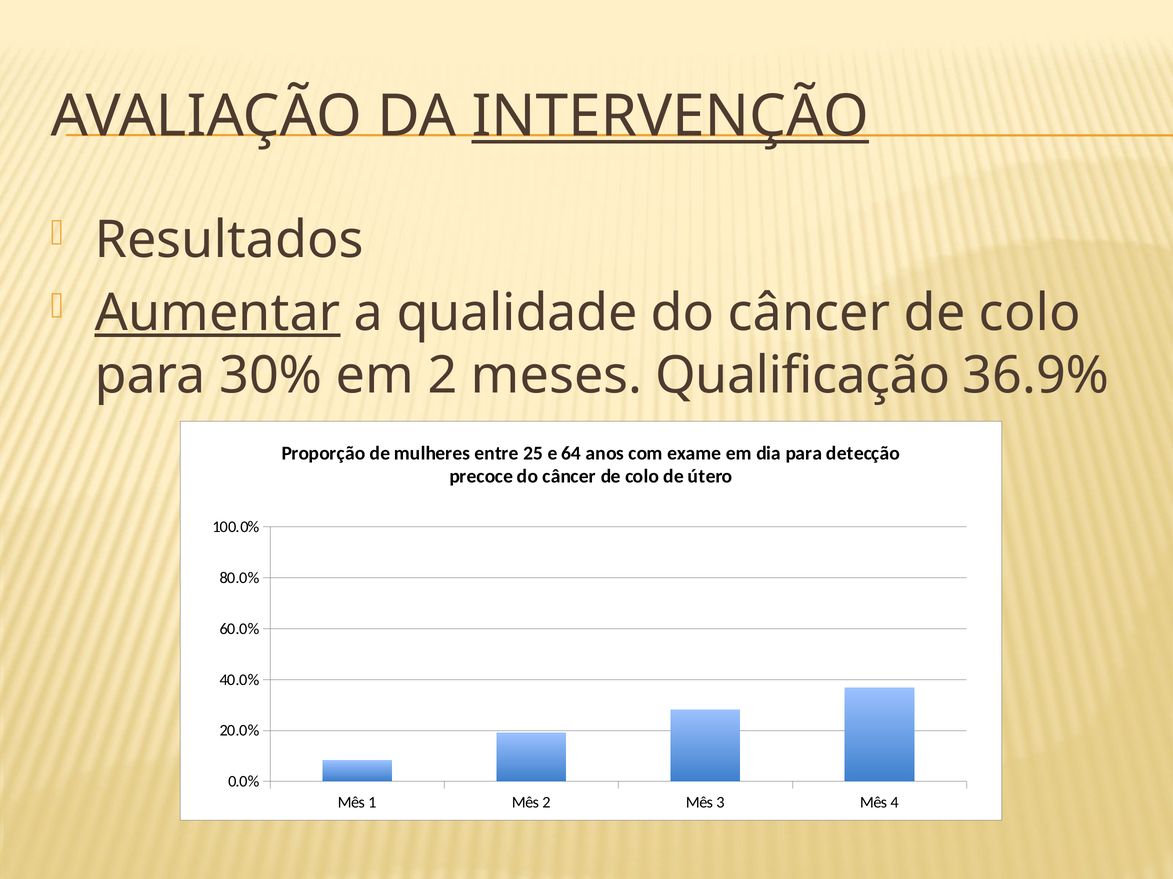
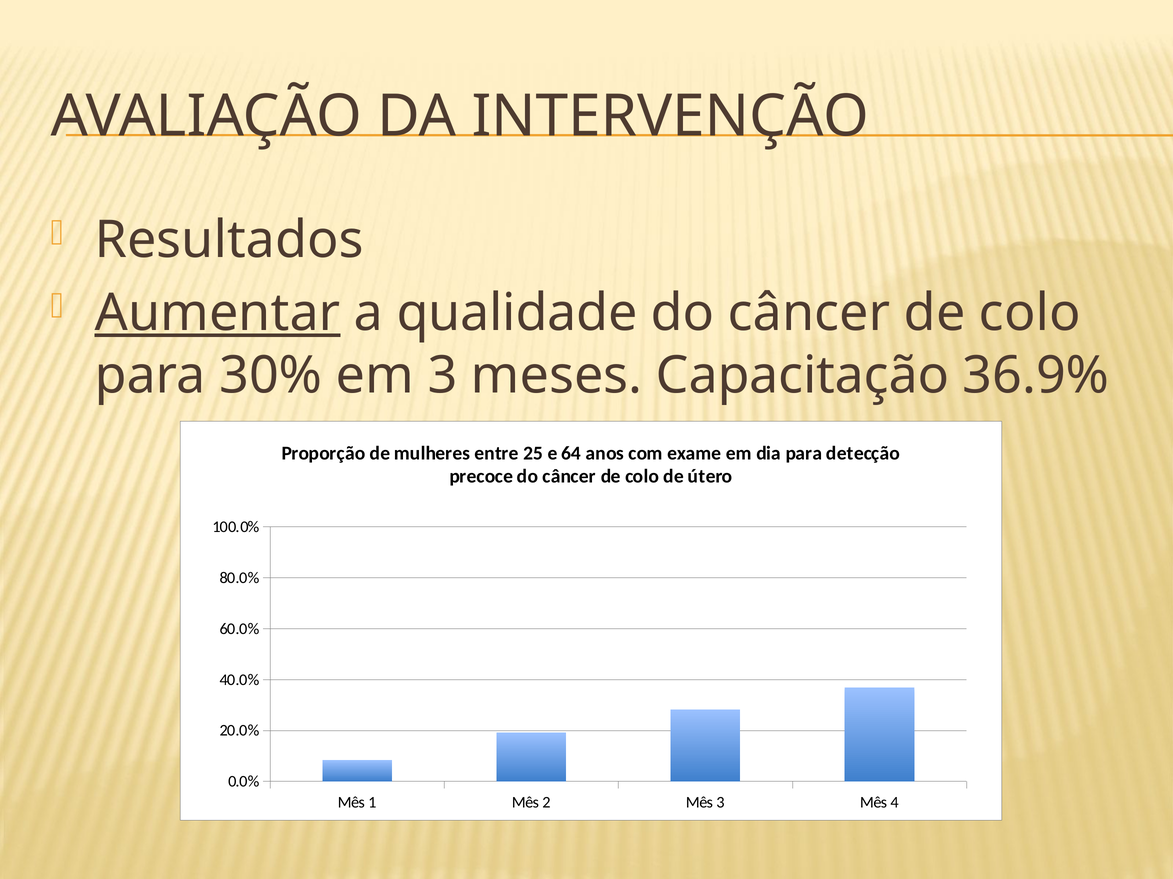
INTERVENÇÃO underline: present -> none (670, 116)
em 2: 2 -> 3 (442, 376)
Qualificação: Qualificação -> Capacitação (803, 376)
